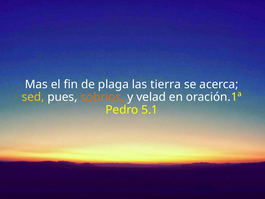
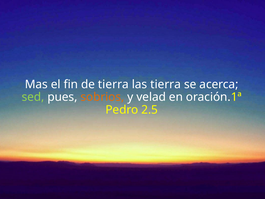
de plaga: plaga -> tierra (113, 84)
sed colour: yellow -> light green (33, 97)
5.1: 5.1 -> 2.5 (150, 110)
